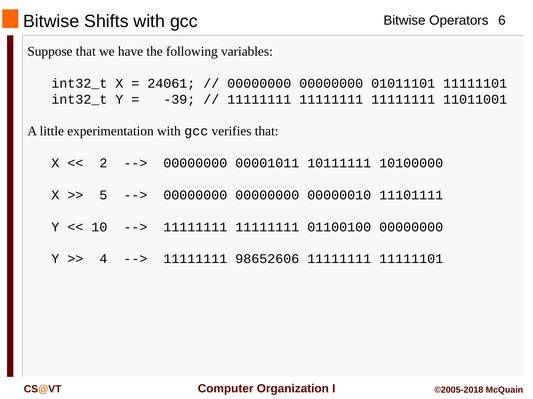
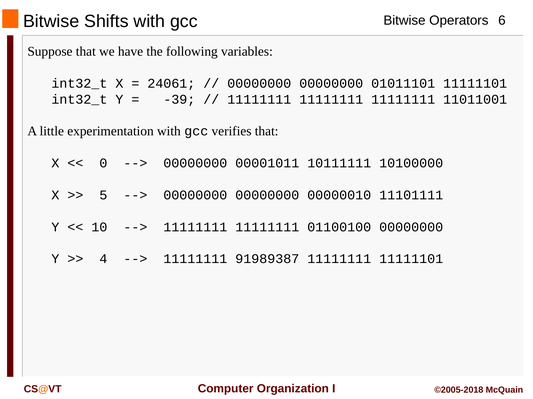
2: 2 -> 0 (103, 163)
98652606: 98652606 -> 91989387 (267, 259)
